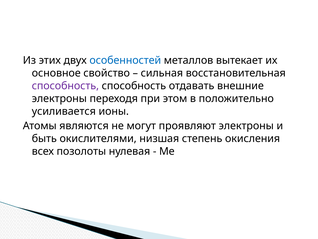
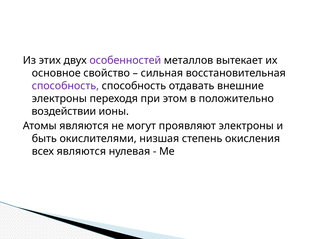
особенностей colour: blue -> purple (125, 60)
усиливается: усиливается -> воздействии (64, 111)
всех позолоты: позолоты -> являются (81, 151)
